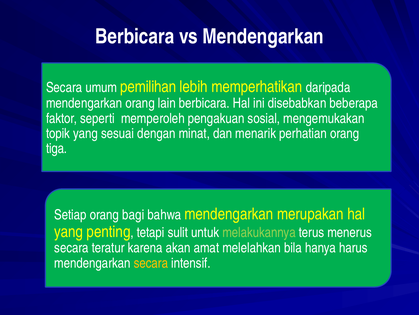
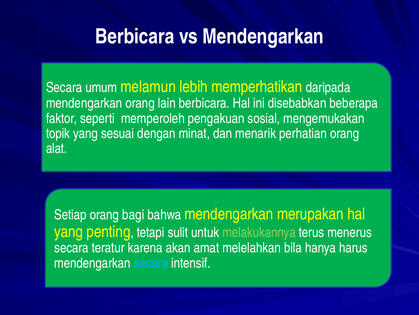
pemilihan: pemilihan -> melamun (148, 87)
tiga: tiga -> alat (57, 148)
secara colour: yellow -> light blue (151, 262)
